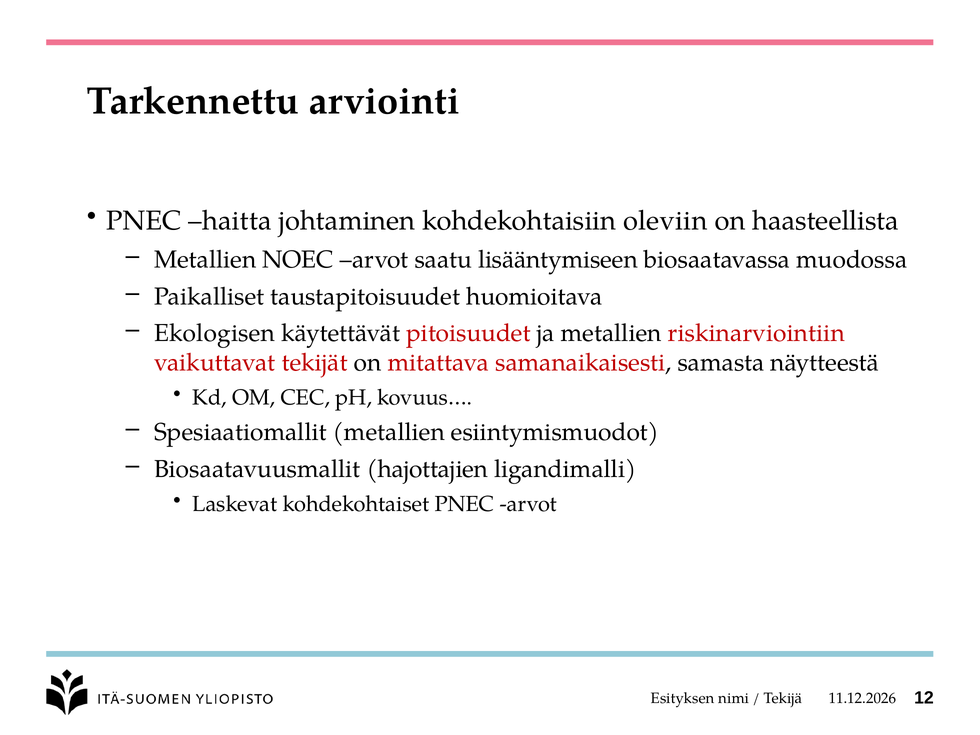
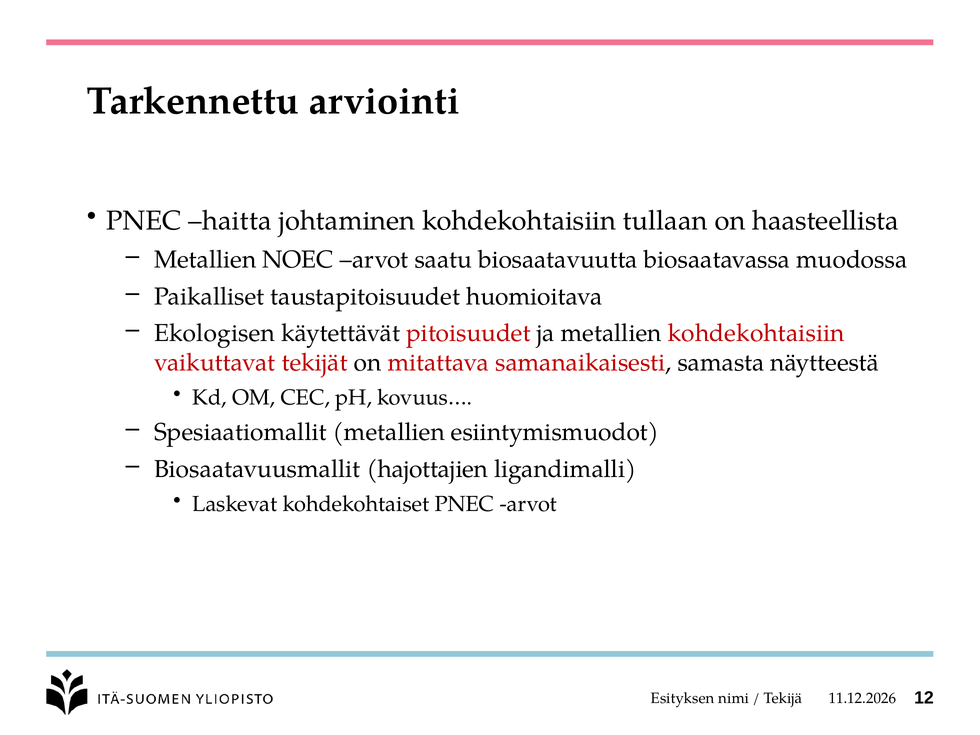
oleviin: oleviin -> tullaan (665, 221)
lisääntymiseen: lisääntymiseen -> biosaatavuutta (558, 260)
metallien riskinarviointiin: riskinarviointiin -> kohdekohtaisiin (756, 333)
